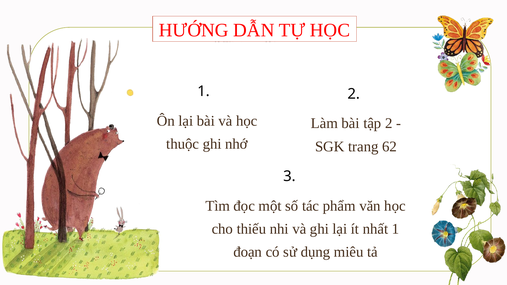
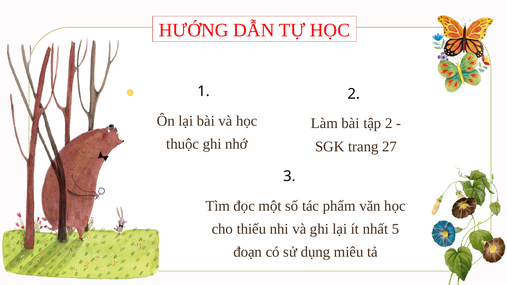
62: 62 -> 27 (390, 147)
nhất 1: 1 -> 5 (396, 229)
